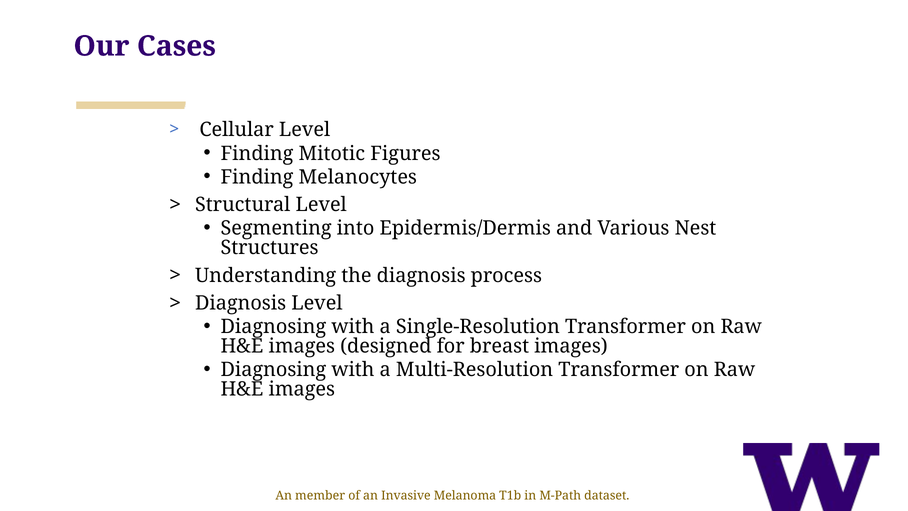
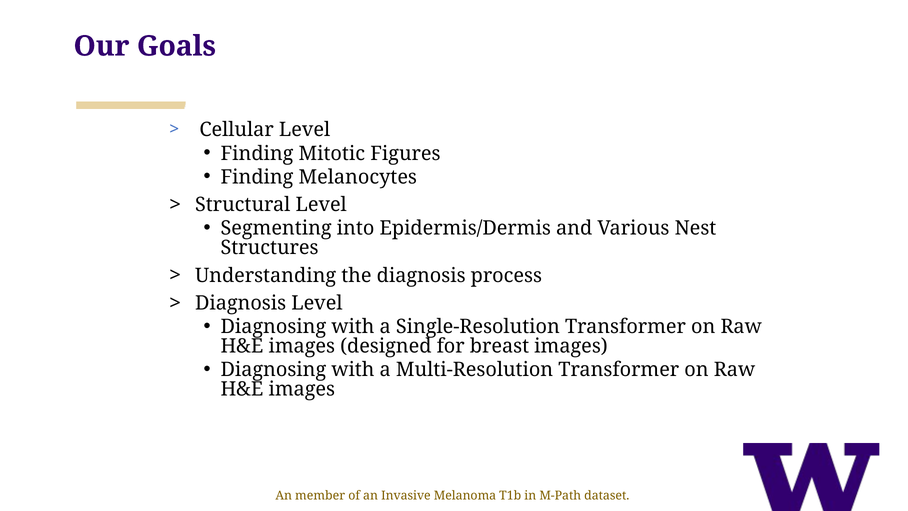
Cases: Cases -> Goals (176, 46)
